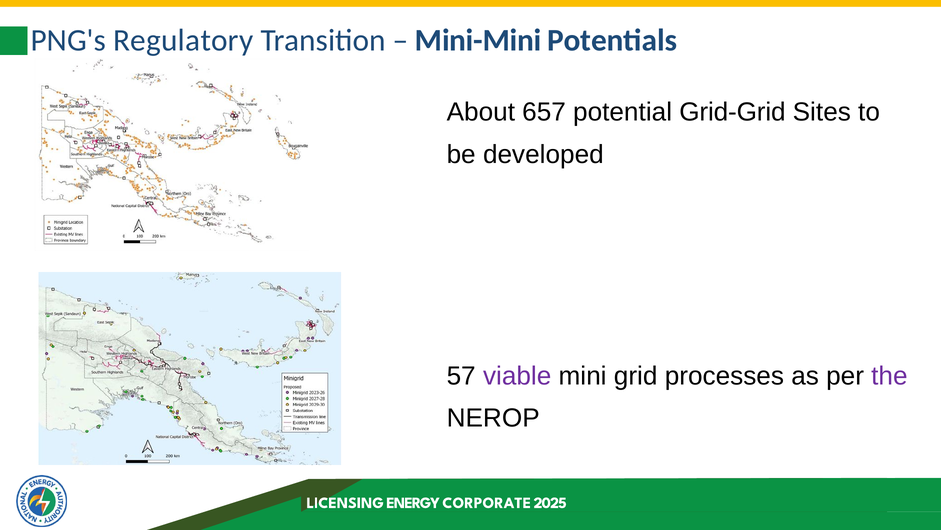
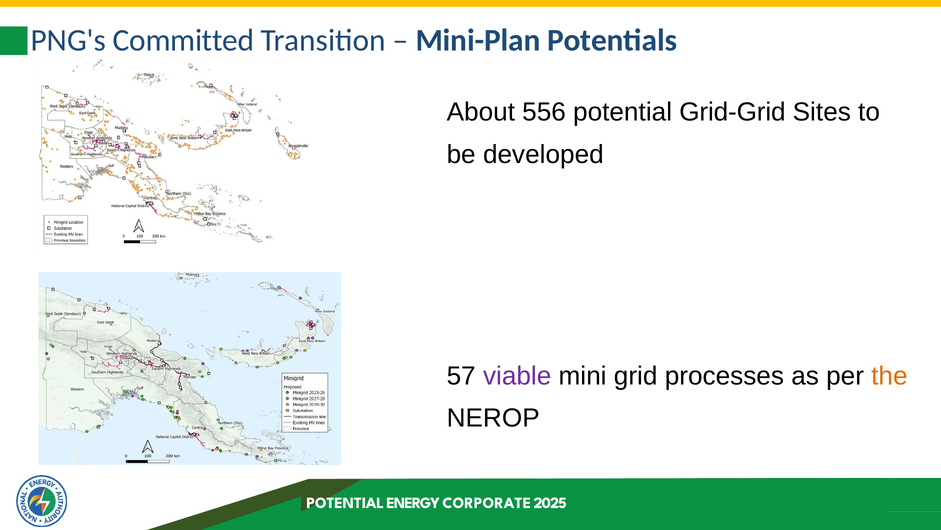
Regulatory: Regulatory -> Committed (183, 40)
Mini-Mini: Mini-Mini -> Mini-Plan (478, 40)
657: 657 -> 556 (544, 112)
the colour: purple -> orange (889, 375)
LICENSING: LICENSING -> POTENTIAL (345, 502)
